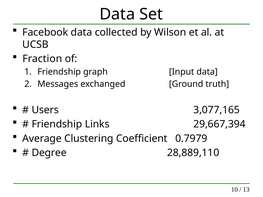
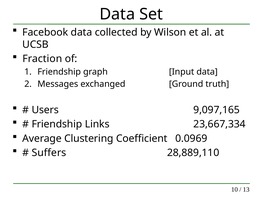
3,077,165: 3,077,165 -> 9,097,165 (217, 110)
29,667,394: 29,667,394 -> 23,667,334 (219, 124)
0.7979: 0.7979 -> 0.0969 (191, 139)
Degree: Degree -> Suffers (49, 153)
